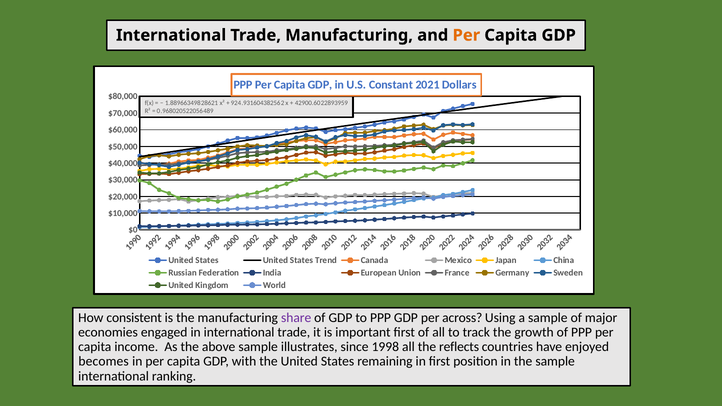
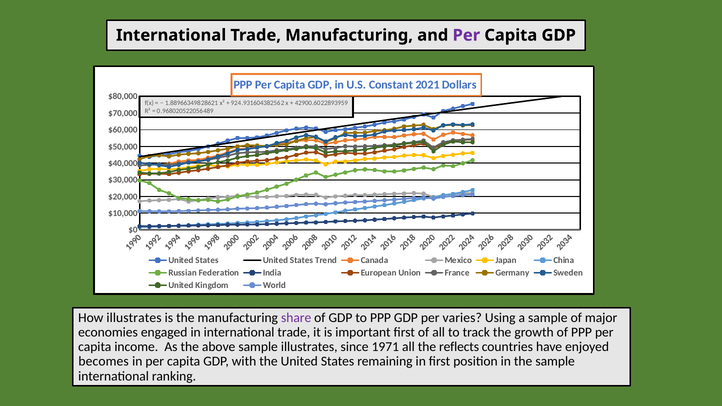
Per colour: orange -> purple (466, 35)
How consistent: consistent -> illustrates (134, 318)
across: across -> varies (462, 318)
1998: 1998 -> 1971 (385, 347)
